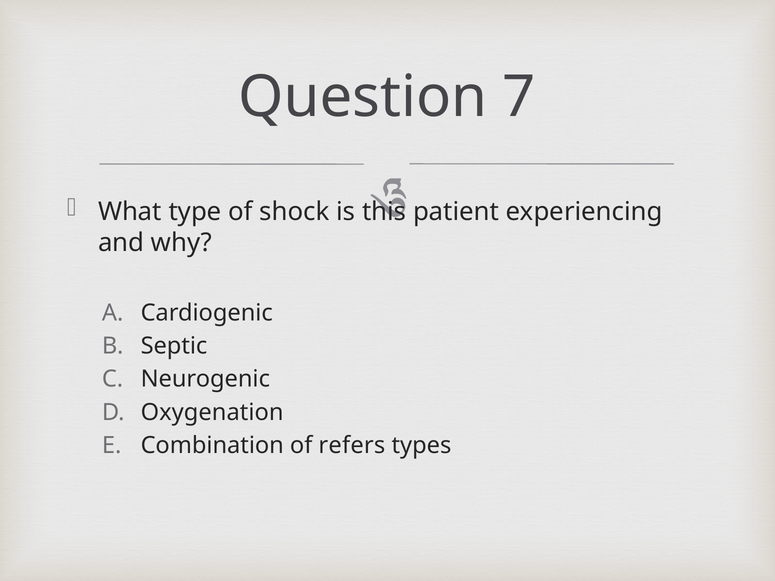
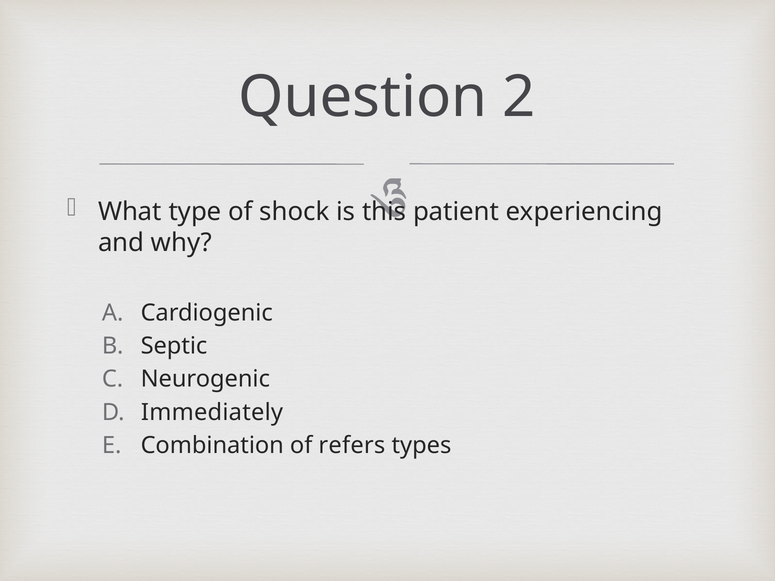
7: 7 -> 2 (519, 97)
Oxygenation: Oxygenation -> Immediately (212, 412)
